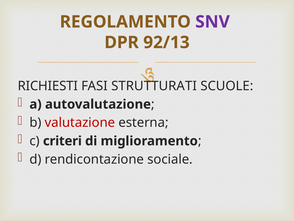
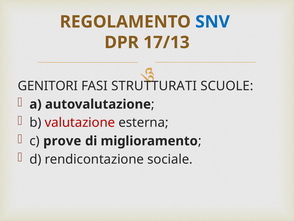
SNV colour: purple -> blue (213, 22)
92/13: 92/13 -> 17/13 (166, 42)
RICHIESTI: RICHIESTI -> GENITORI (48, 86)
criteri: criteri -> prove (62, 141)
